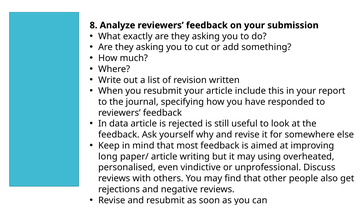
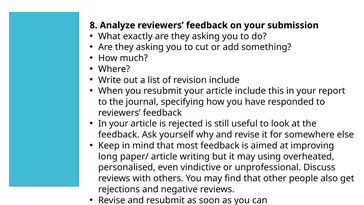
revision written: written -> include (224, 80)
data: data -> your (119, 124)
